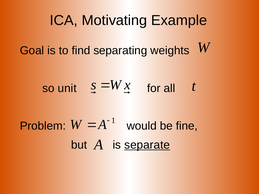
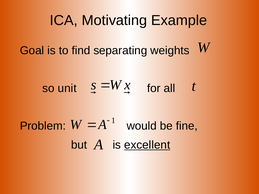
separate: separate -> excellent (147, 145)
